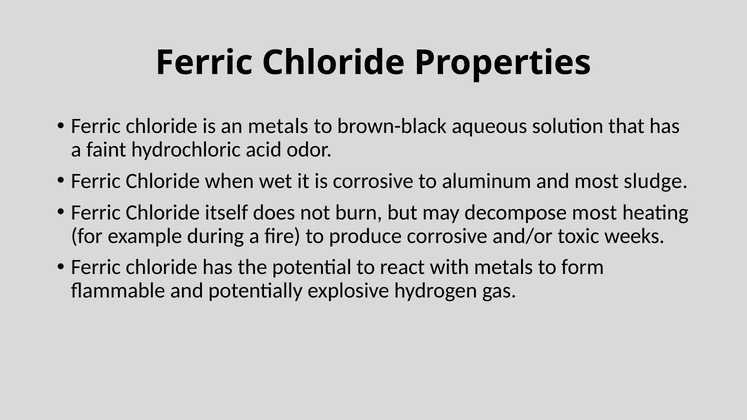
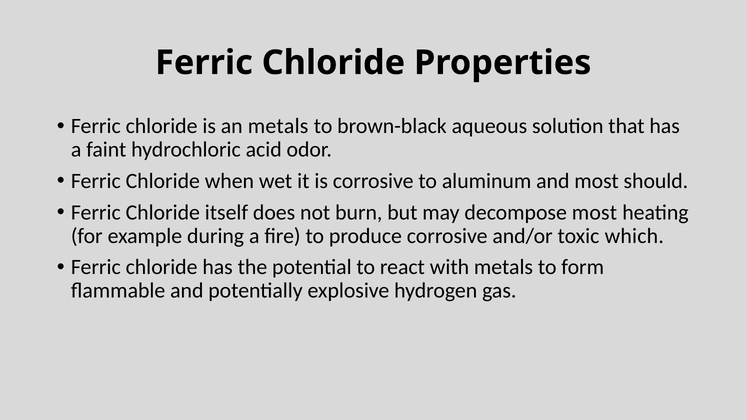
sludge: sludge -> should (656, 181)
weeks: weeks -> which (634, 236)
